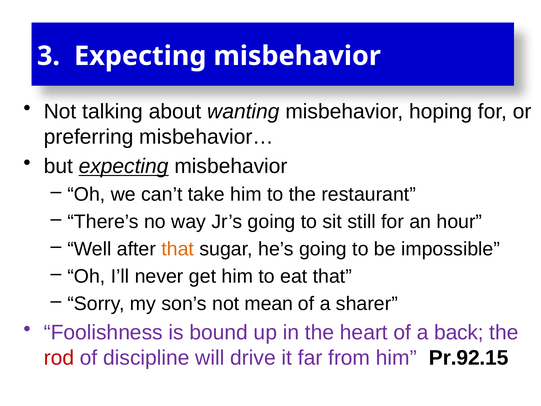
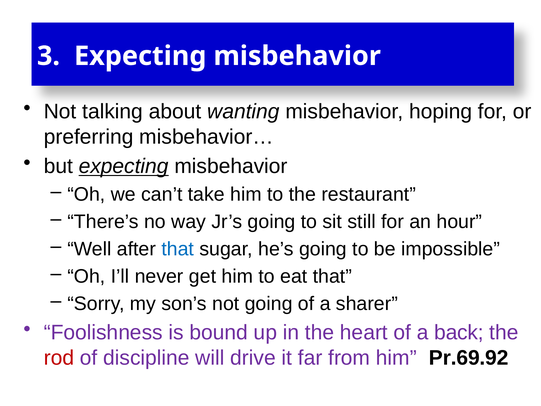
that colour: orange -> blue (178, 249)
not mean: mean -> going (269, 304)
Pr.92.15: Pr.92.15 -> Pr.69.92 (469, 358)
